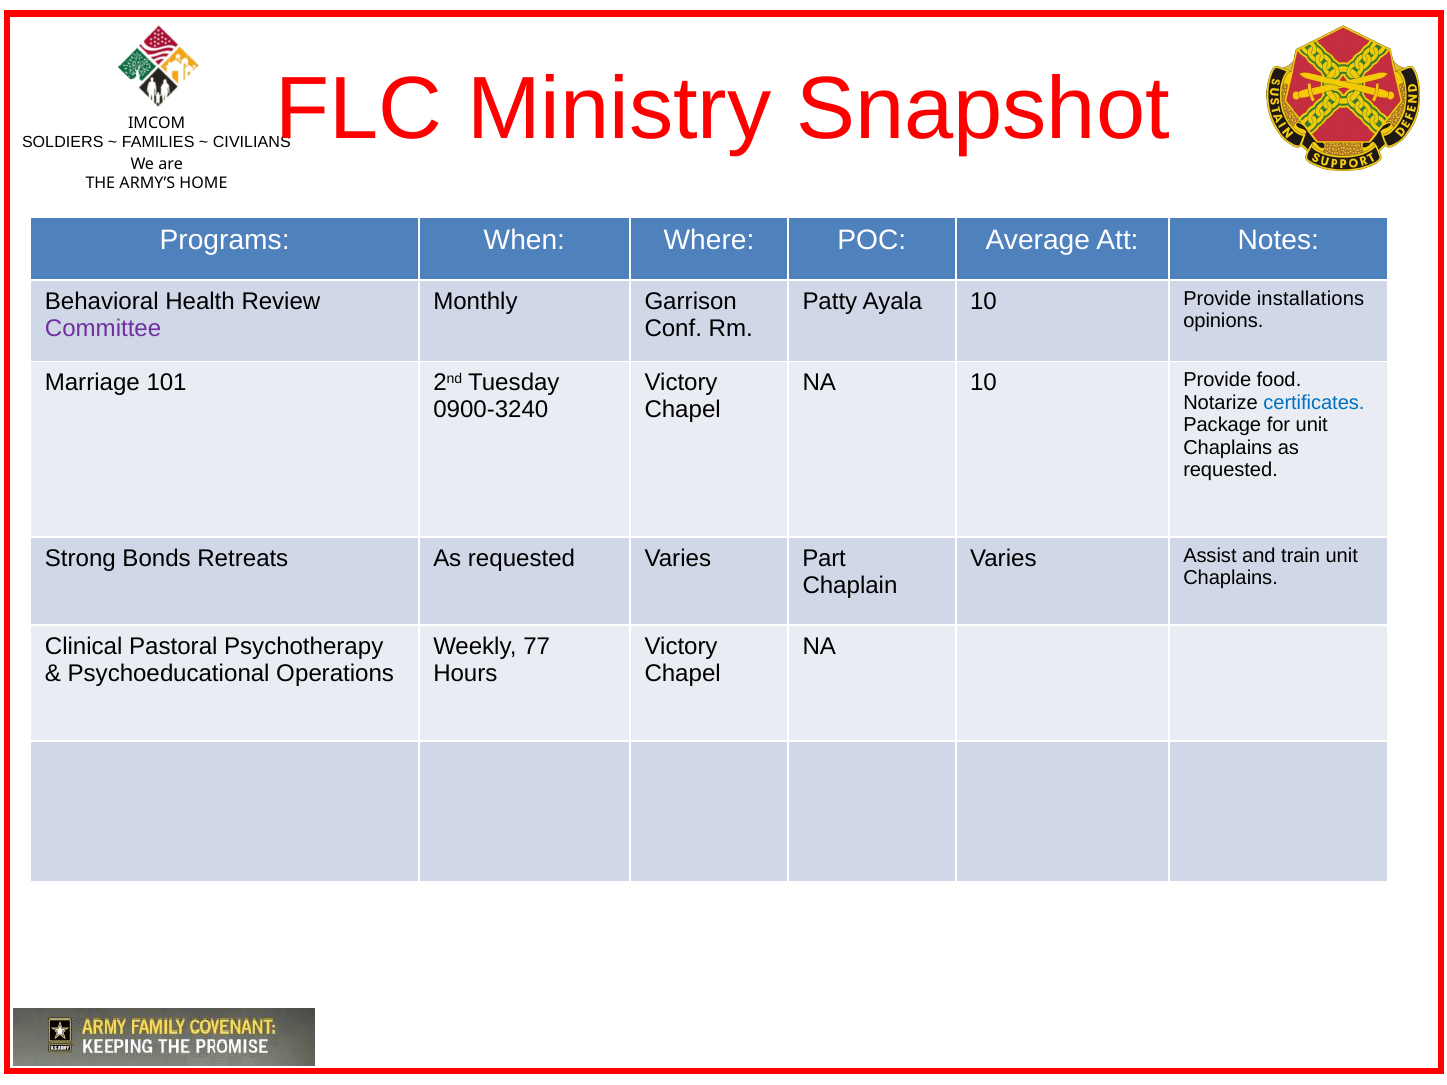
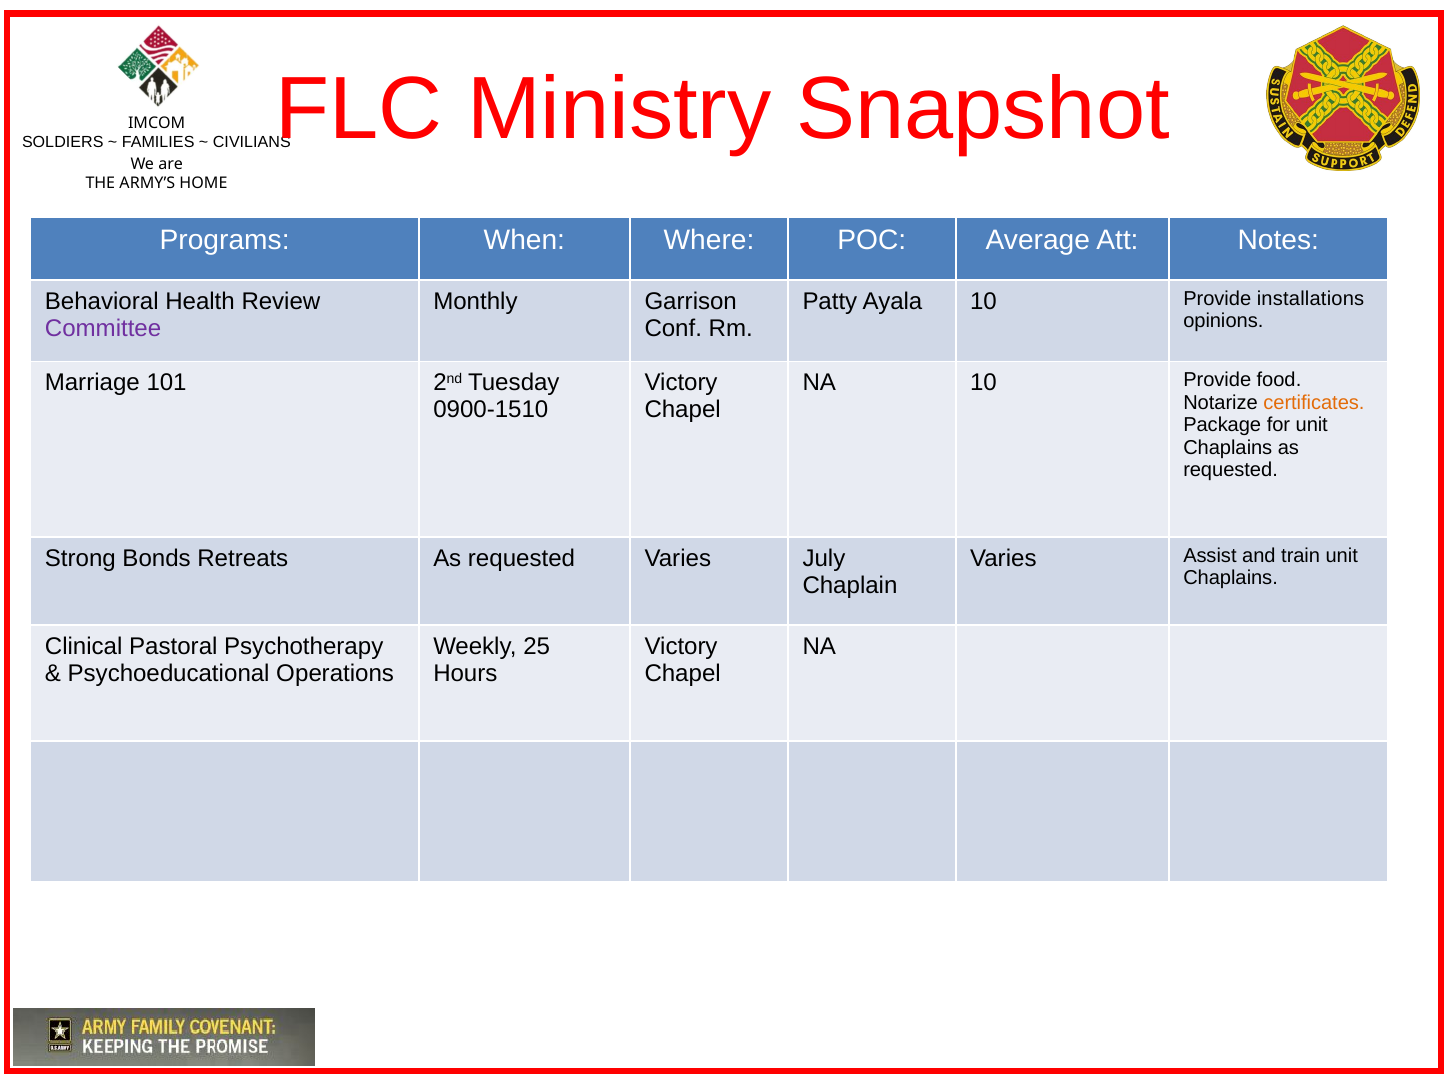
certificates colour: blue -> orange (1314, 403)
0900-3240: 0900-3240 -> 0900-1510 (491, 410)
Part: Part -> July (824, 558)
77: 77 -> 25 (537, 646)
